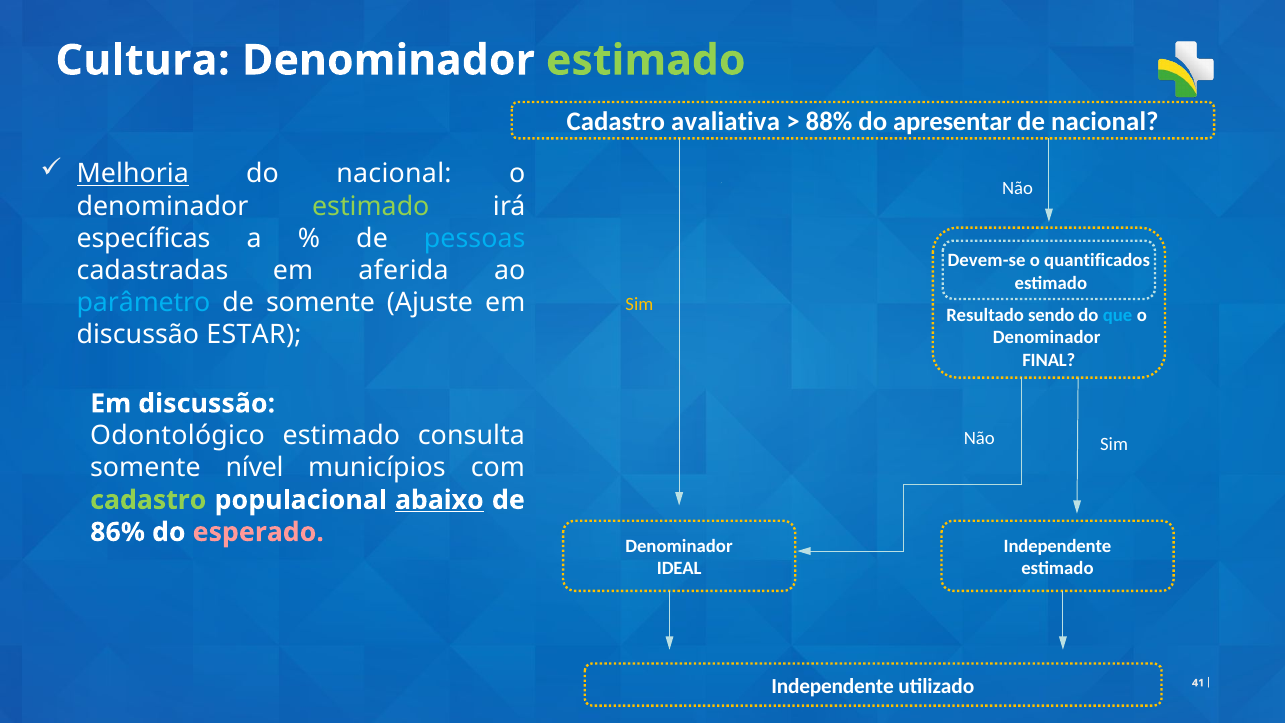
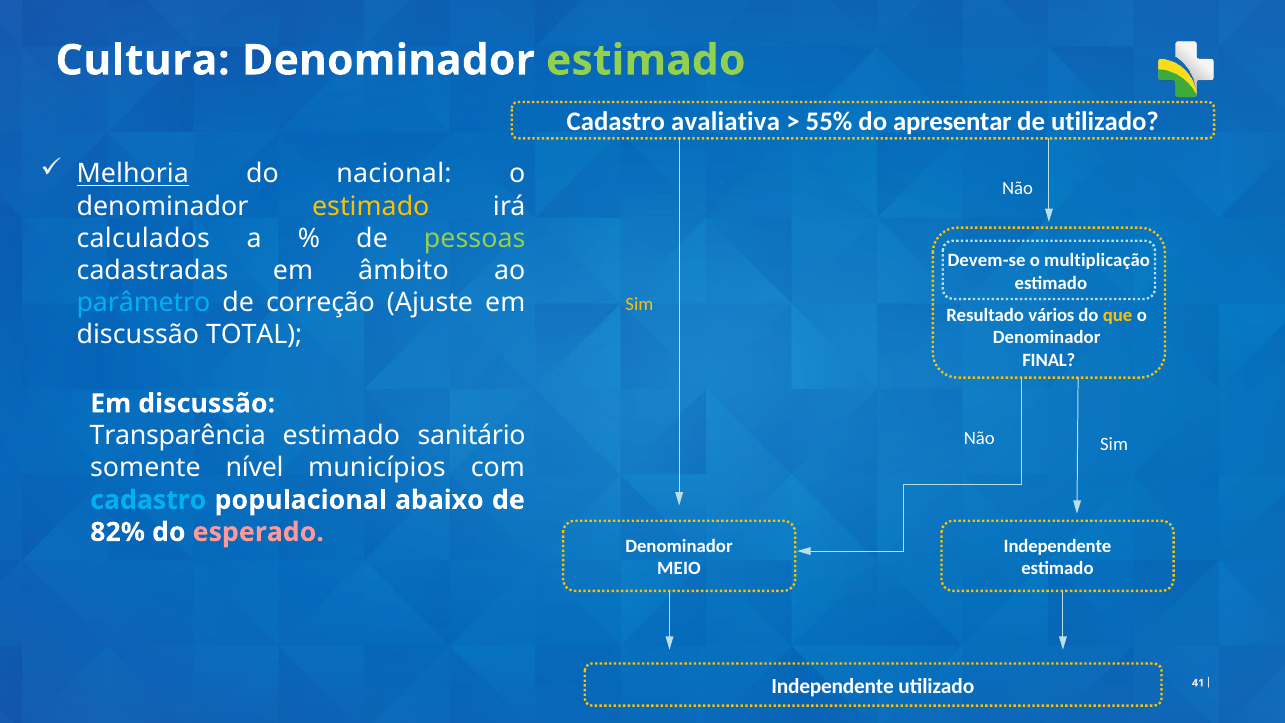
88%: 88% -> 55% (829, 122)
de nacional: nacional -> utilizado (1105, 122)
estimado colour: light green -> yellow (371, 206)
específicas: específicas -> calculados (143, 238)
pessoas colour: light blue -> light green (475, 238)
quantificados: quantificados -> multiplicação (1097, 261)
aferida: aferida -> âmbito (404, 270)
de somente: somente -> correção (320, 303)
sendo: sendo -> vários (1051, 315)
que colour: light blue -> yellow (1118, 315)
ESTAR: ESTAR -> TOTAL (254, 335)
Odontológico: Odontológico -> Transparência (178, 436)
consulta: consulta -> sanitário (472, 436)
cadastro colour: light green -> light blue (148, 500)
abaixo underline: present -> none (439, 500)
86%: 86% -> 82% (118, 532)
IDEAL: IDEAL -> MEIO (679, 568)
